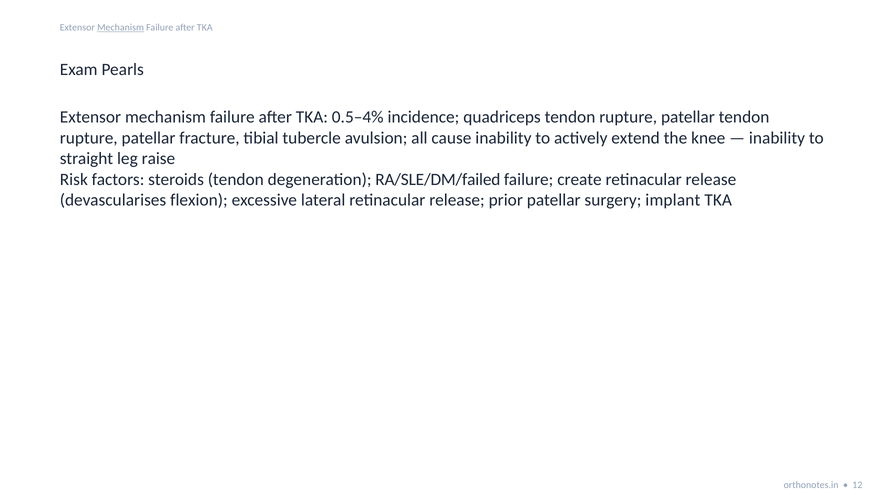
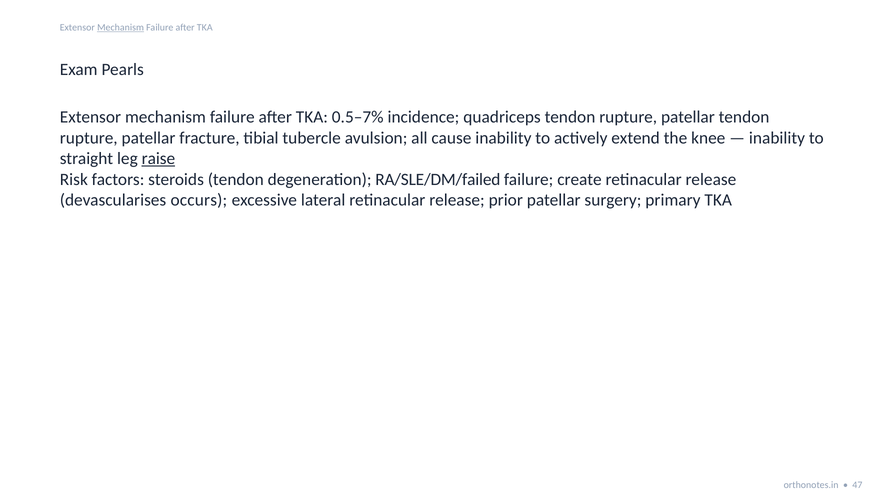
0.5–4%: 0.5–4% -> 0.5–7% (358, 117)
raise underline: none -> present (158, 159)
flexion: flexion -> occurs (199, 200)
implant: implant -> primary (673, 200)
12: 12 -> 47 (857, 486)
